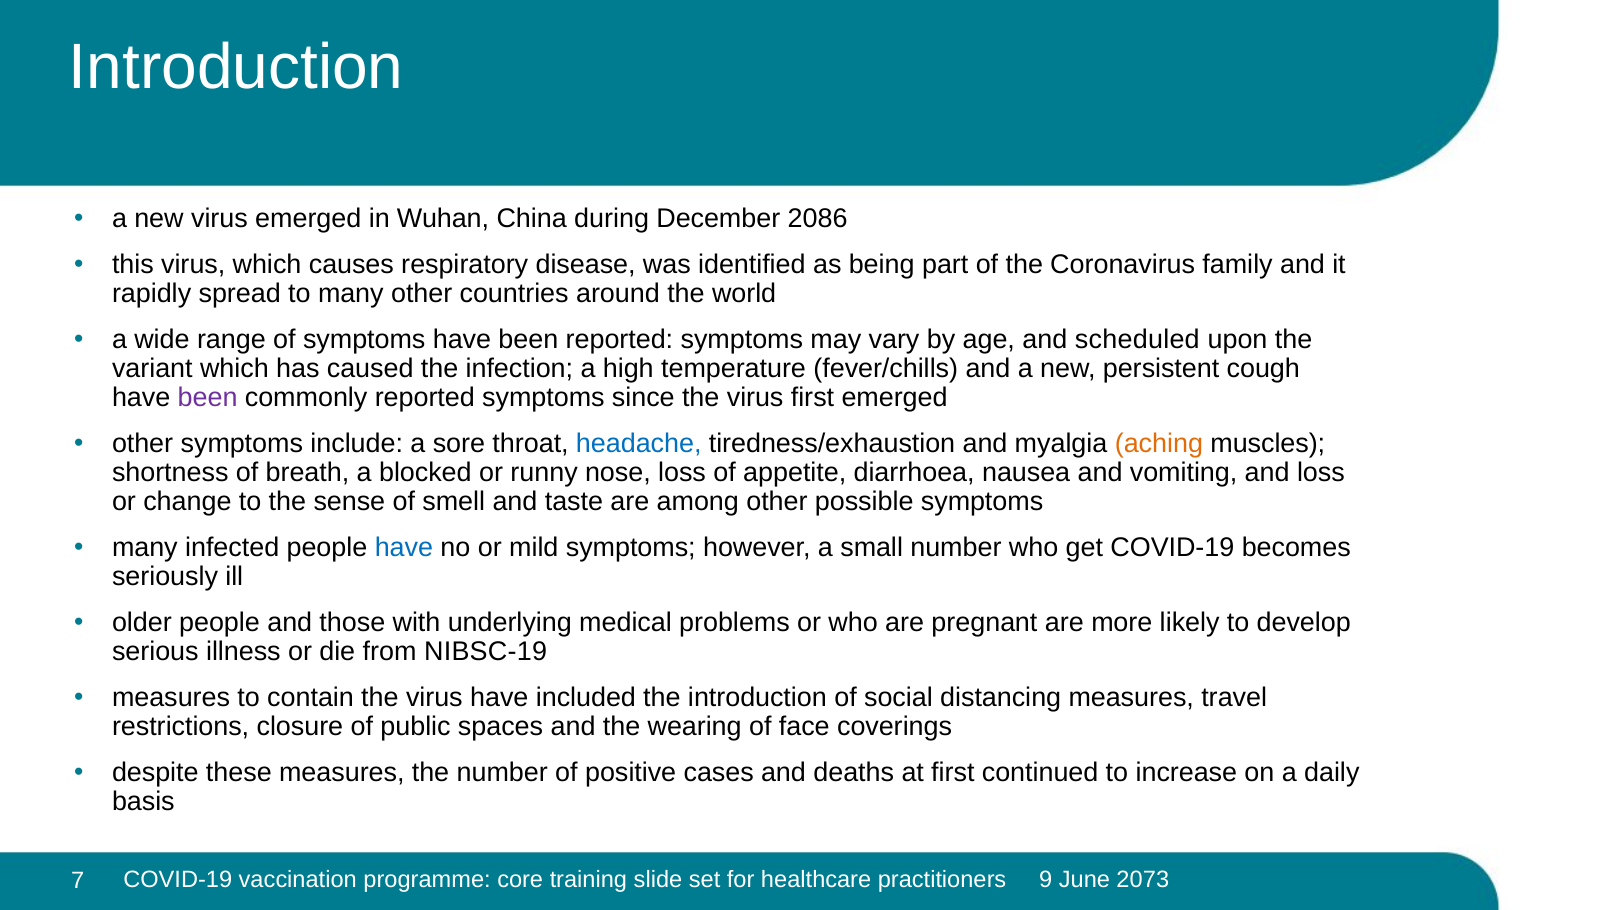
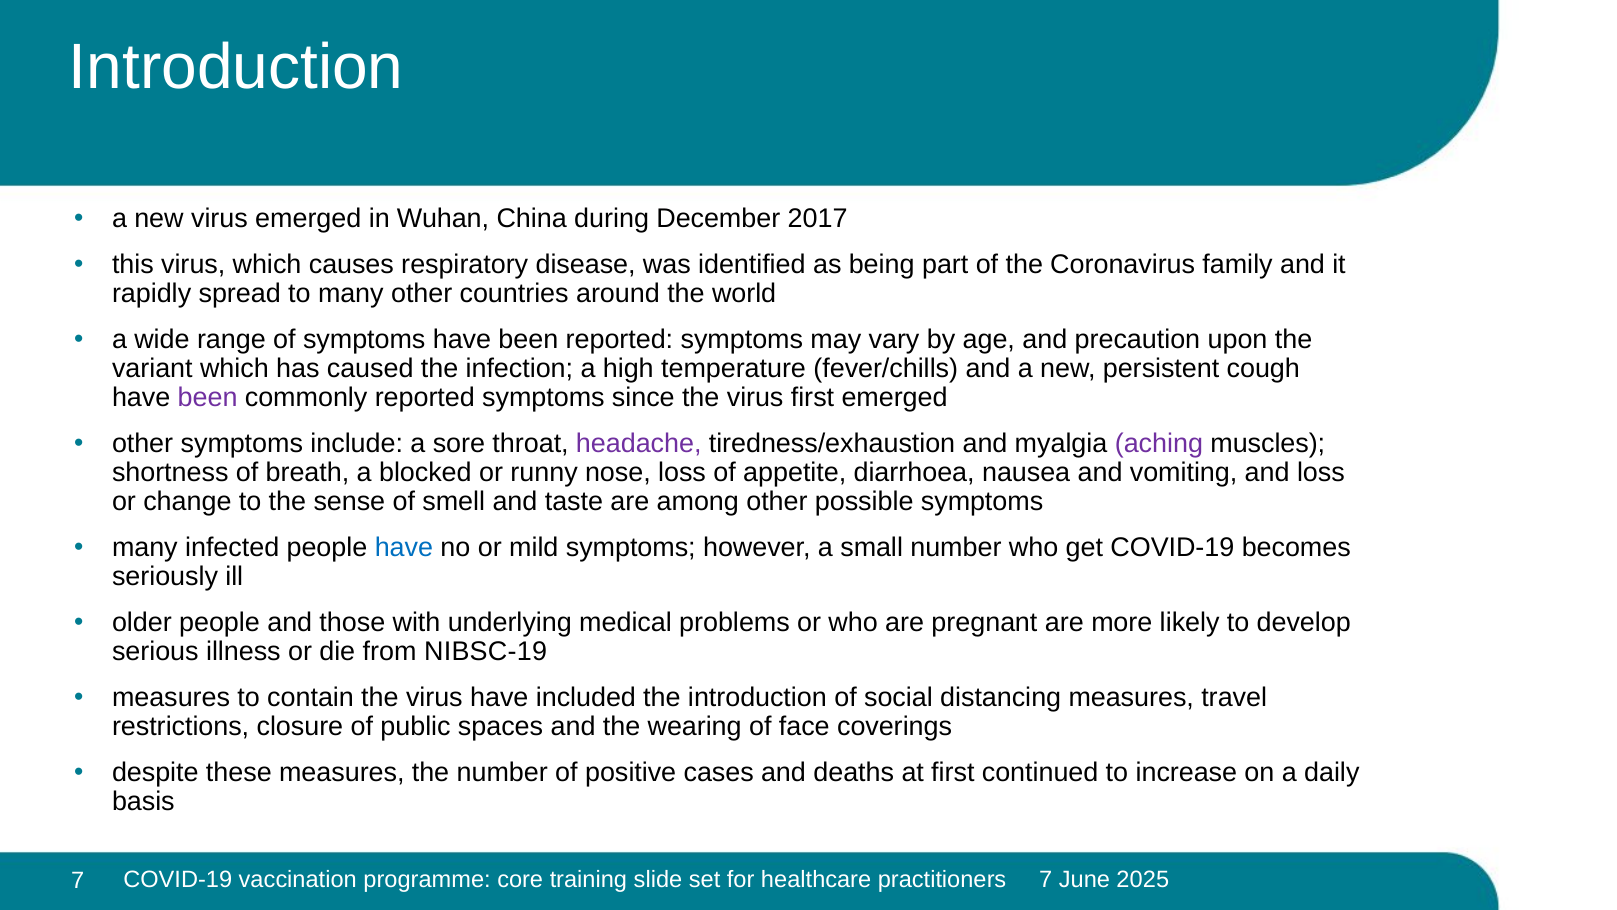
2086: 2086 -> 2017 (818, 218)
scheduled: scheduled -> precaution (1137, 339)
headache colour: blue -> purple (639, 444)
aching colour: orange -> purple (1159, 444)
practitioners 9: 9 -> 7 (1046, 880)
2073: 2073 -> 2025 (1143, 880)
